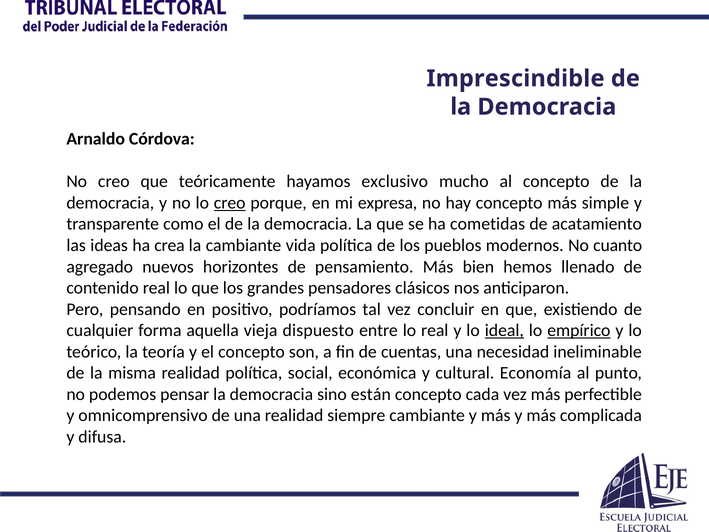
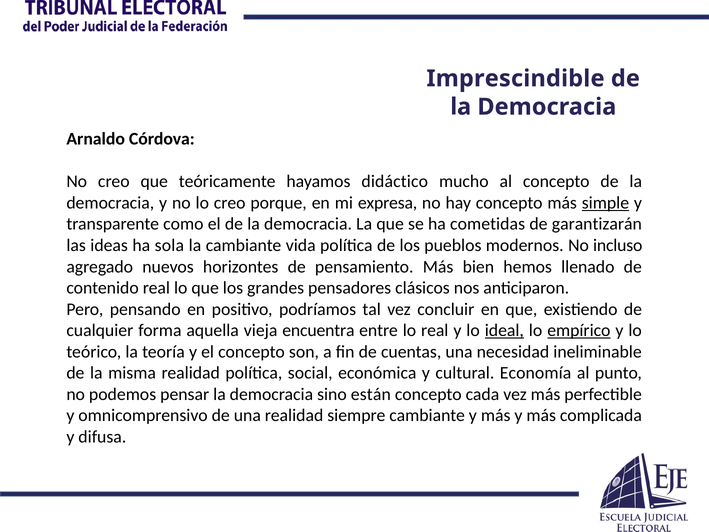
exclusivo: exclusivo -> didáctico (395, 181)
creo underline: present -> none (230, 203)
simple underline: none -> present (605, 203)
acatamiento: acatamiento -> garantizarán (597, 224)
crea: crea -> sola (169, 245)
cuanto: cuanto -> incluso (618, 245)
dispuesto: dispuesto -> encuentra (318, 330)
